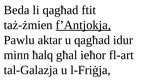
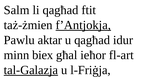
Beda: Beda -> Salm (17, 10)
ħalq: ħalq -> biex (43, 55)
tal-Galazja underline: none -> present (31, 69)
